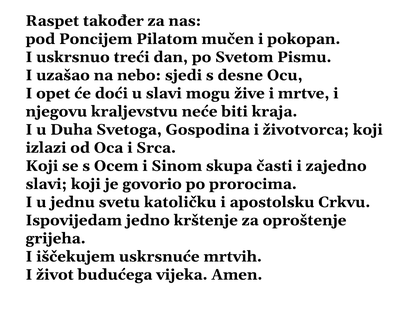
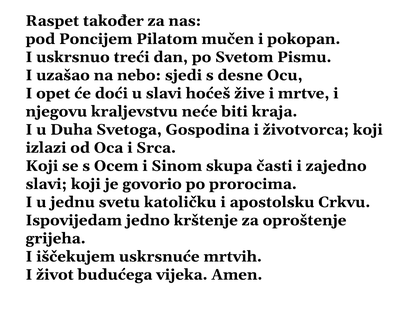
mogu: mogu -> hoćeš (208, 93)
